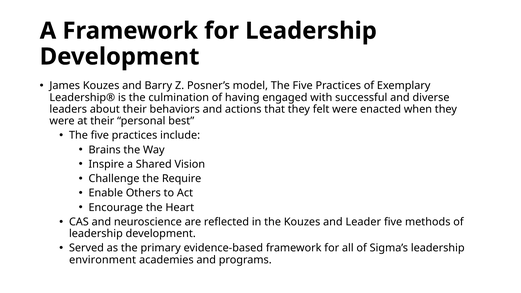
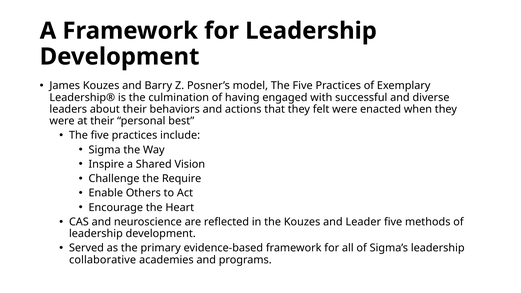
Brains: Brains -> Sigma (105, 150)
environment: environment -> collaborative (103, 260)
